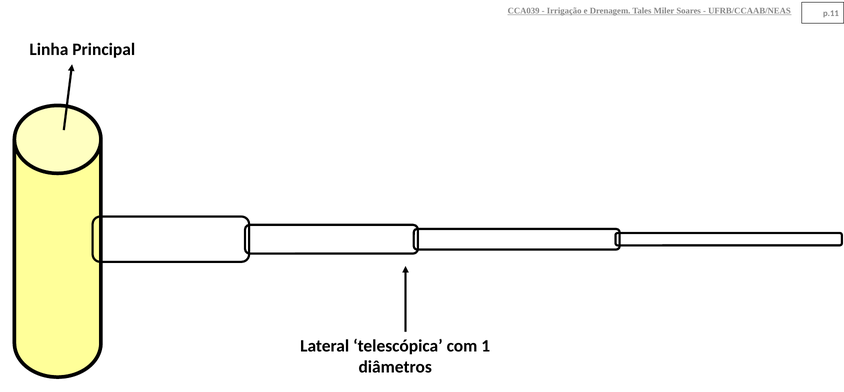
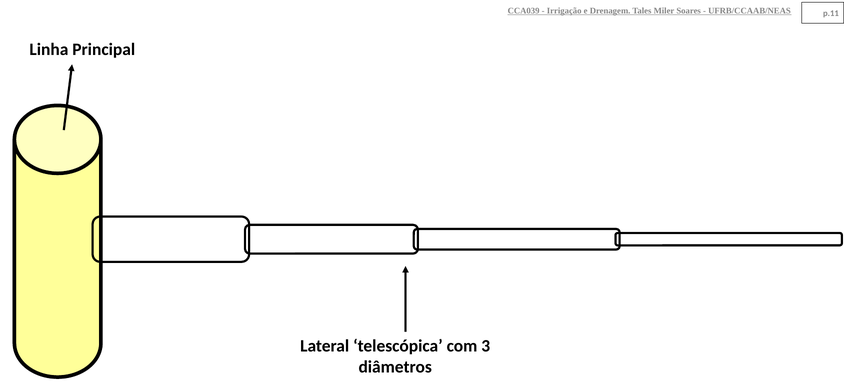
1: 1 -> 3 (486, 346)
